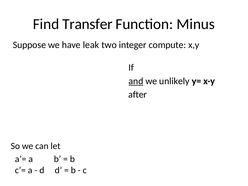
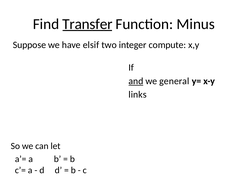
Transfer underline: none -> present (87, 24)
leak: leak -> elsif (91, 45)
unlikely: unlikely -> general (174, 81)
after: after -> links (138, 95)
